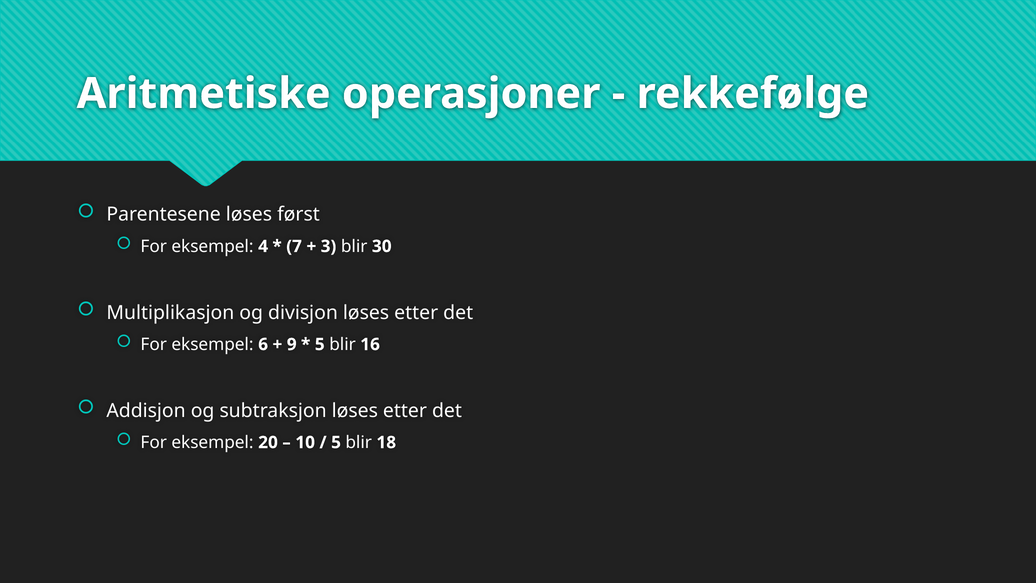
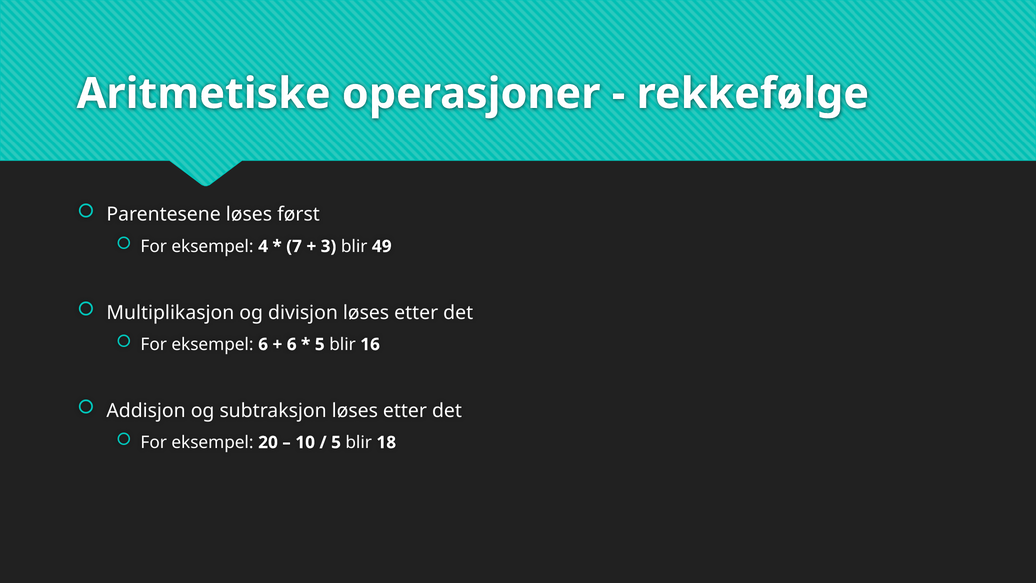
30: 30 -> 49 (382, 246)
9: 9 -> 6 (292, 344)
